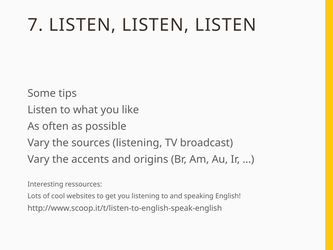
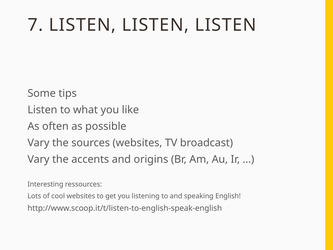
sources listening: listening -> websites (137, 143)
